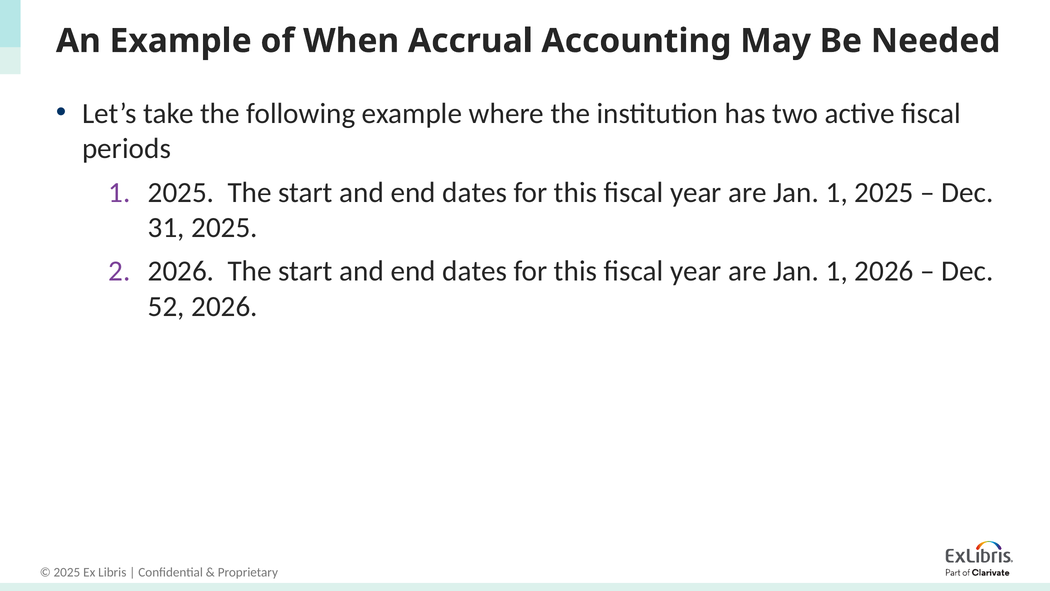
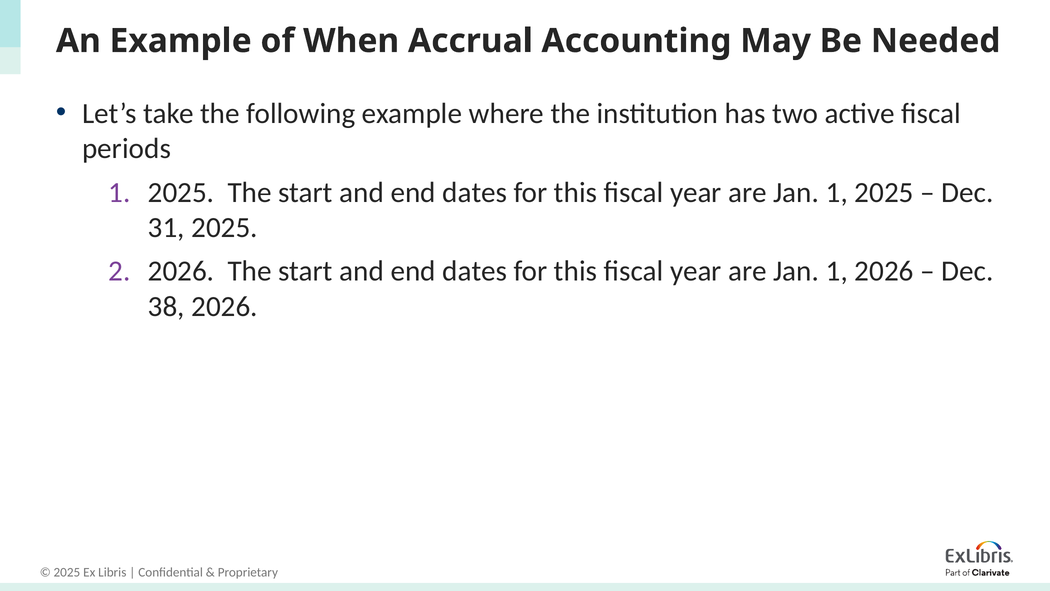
52: 52 -> 38 (166, 306)
